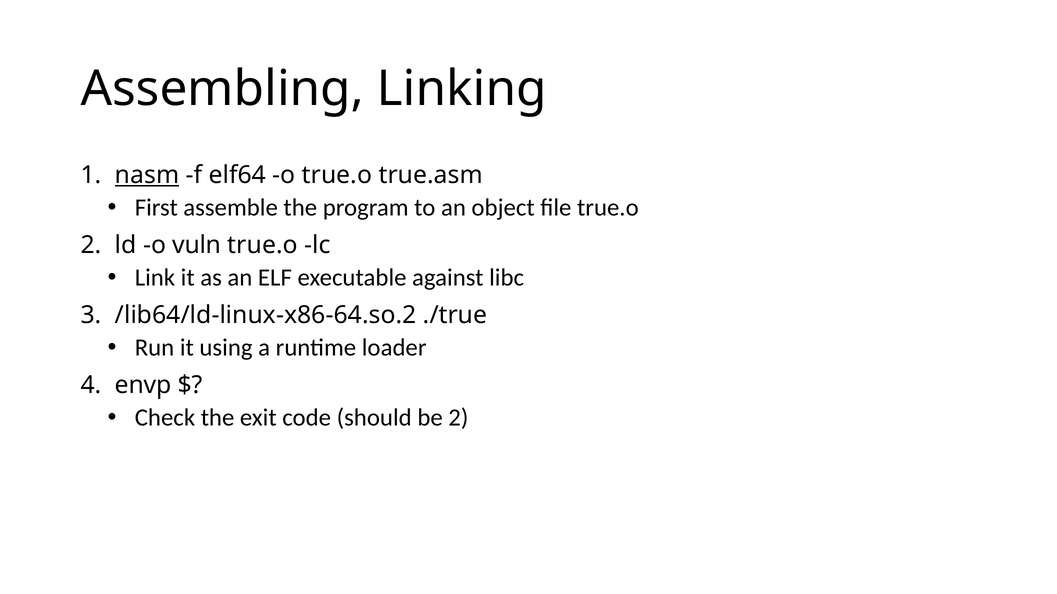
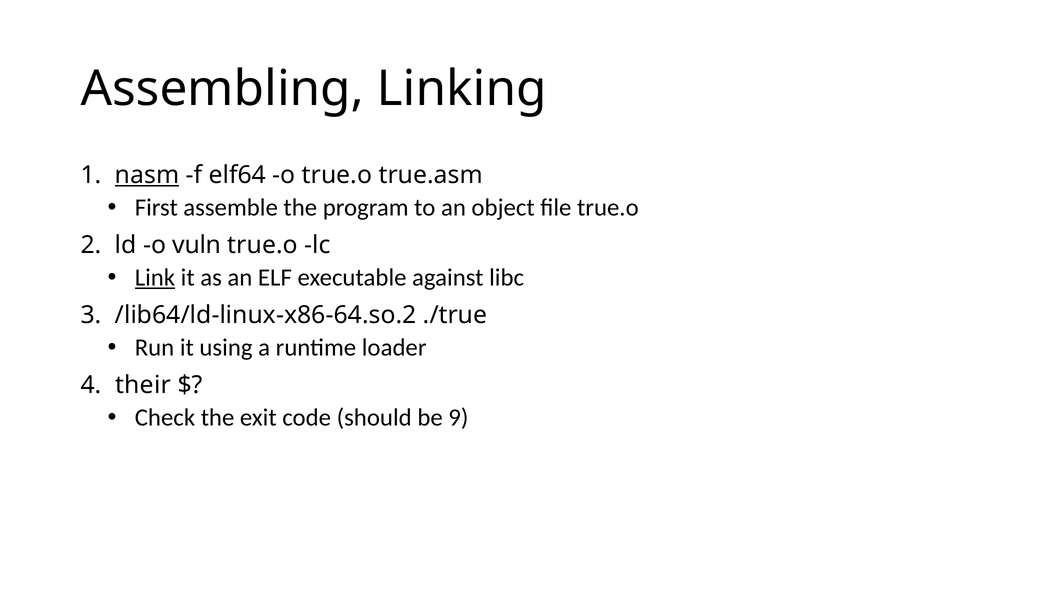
Link underline: none -> present (155, 278)
envp: envp -> their (143, 386)
be 2: 2 -> 9 (458, 418)
